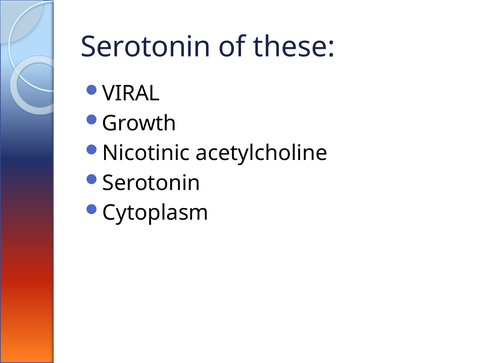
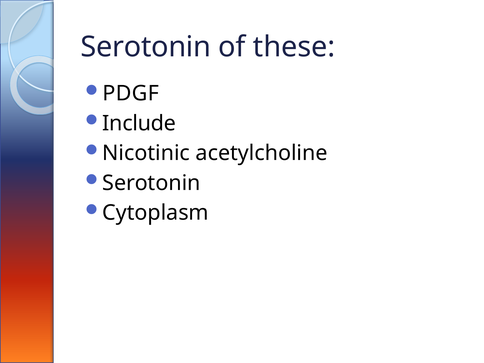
VIRAL: VIRAL -> PDGF (131, 93)
Growth: Growth -> Include (139, 123)
